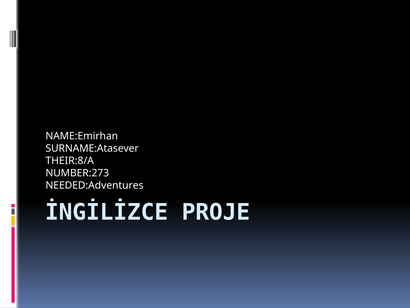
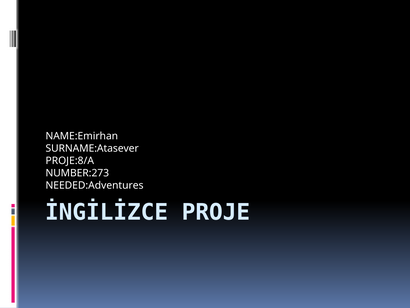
THEIR:8/A: THEIR:8/A -> PROJE:8/A (70, 161)
